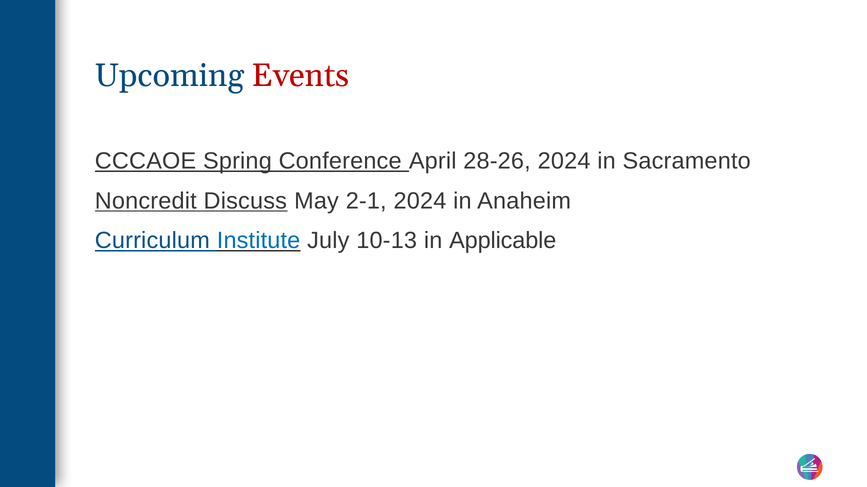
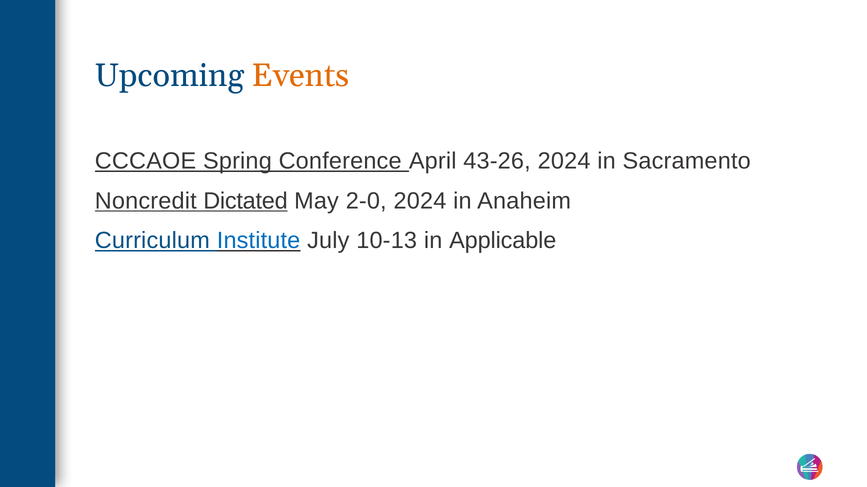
Events colour: red -> orange (301, 76)
28-26: 28-26 -> 43-26 (497, 161)
Discuss: Discuss -> Dictated (245, 201)
2-1: 2-1 -> 2-0 (366, 201)
